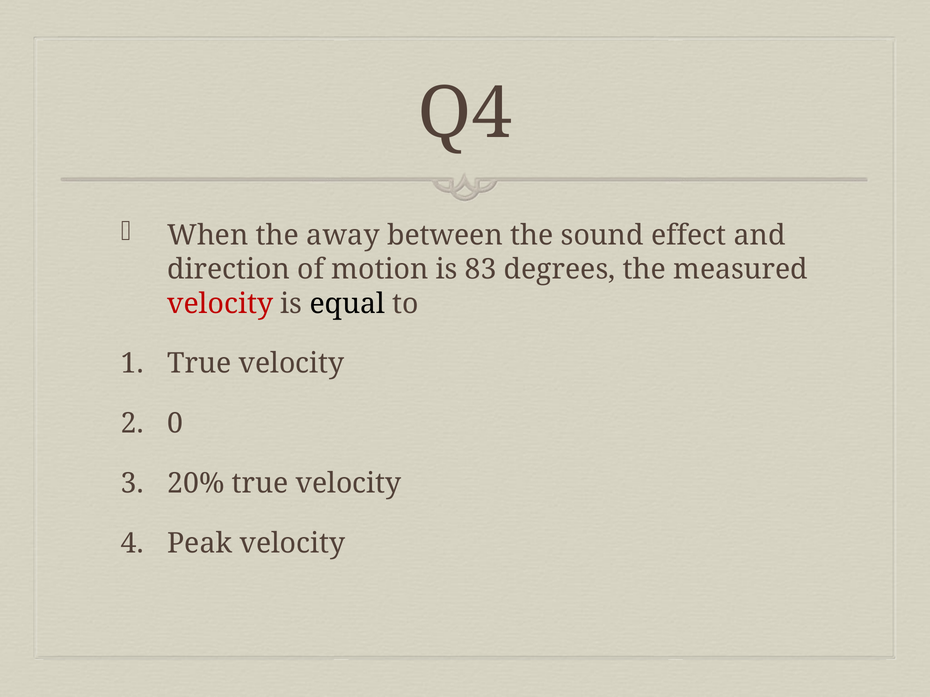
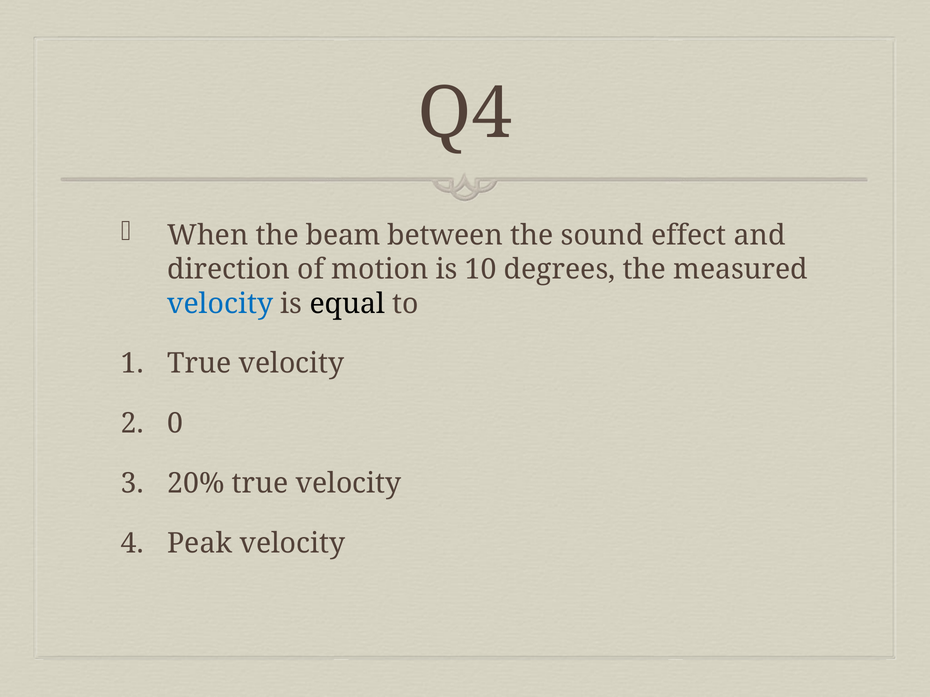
away: away -> beam (343, 236)
83: 83 -> 10 (481, 270)
velocity colour: red -> blue (220, 304)
